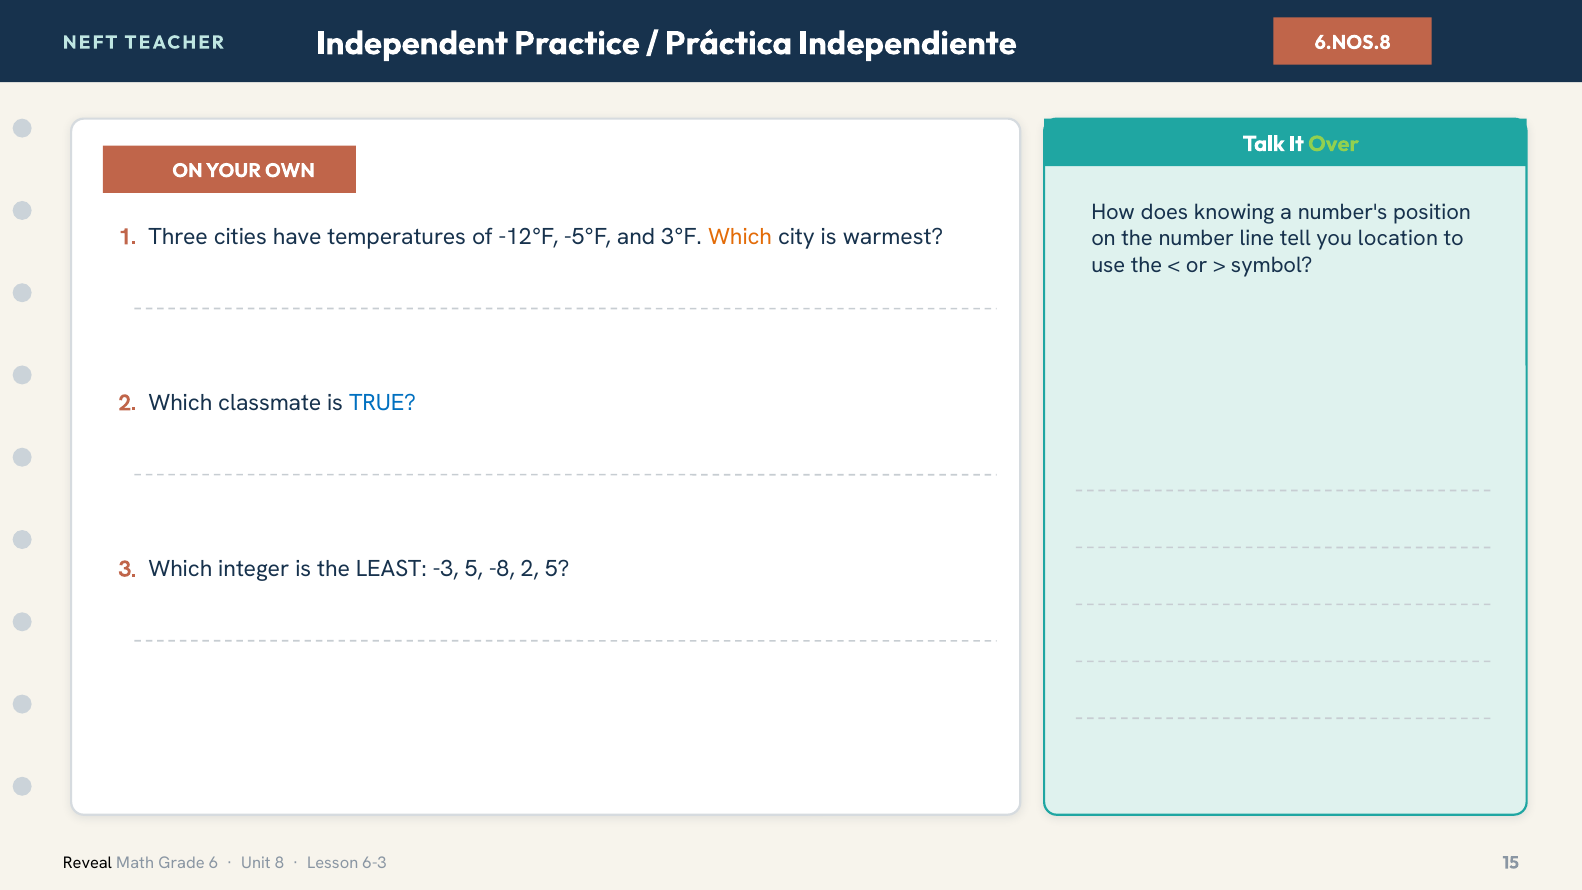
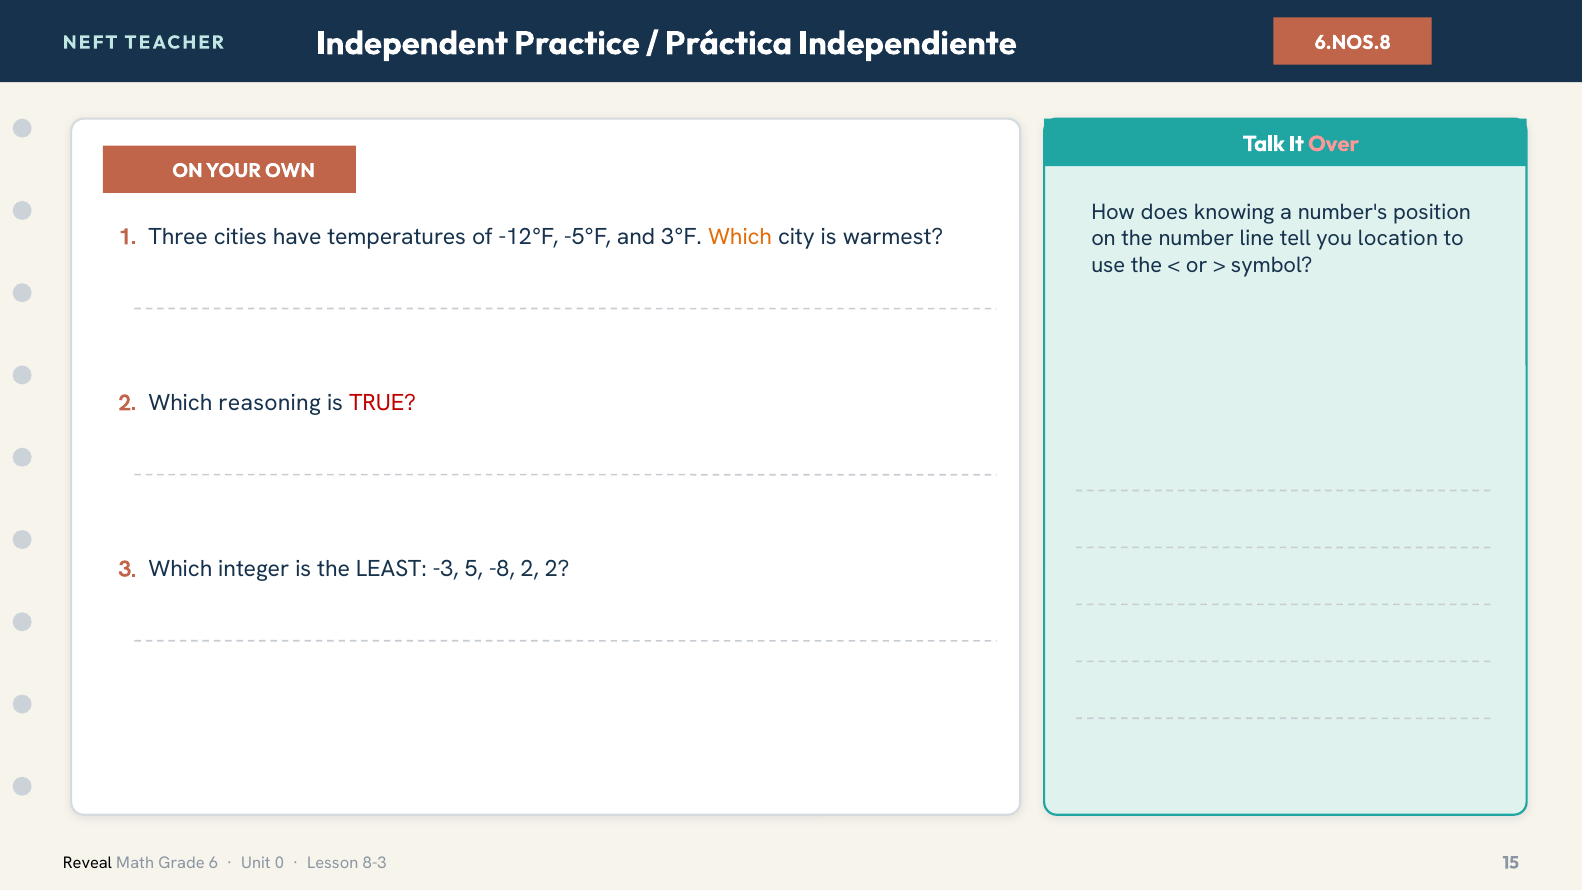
Over colour: light green -> pink (1334, 144)
classmate: classmate -> reasoning (270, 403)
TRUE colour: blue -> red (382, 403)
2 5: 5 -> 2 (557, 569)
8: 8 -> 0 (280, 863)
6-3: 6-3 -> 8-3 (375, 863)
